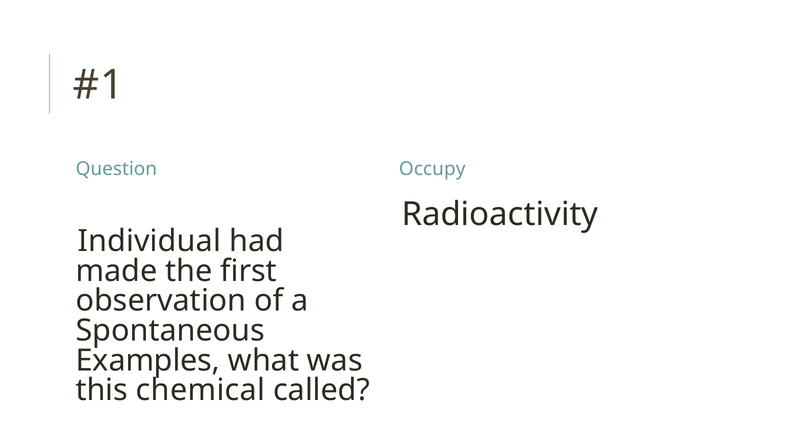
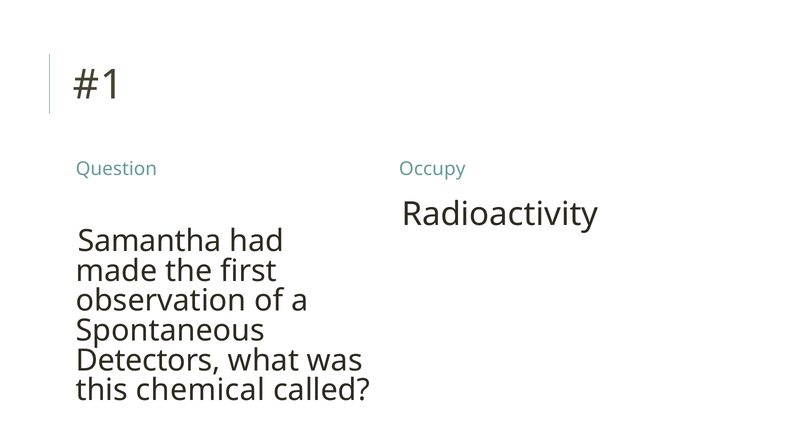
Individual: Individual -> Samantha (150, 241)
Examples: Examples -> Detectors (148, 360)
